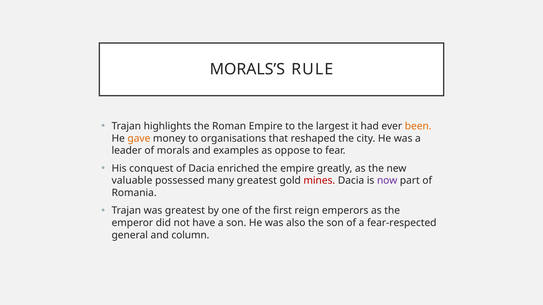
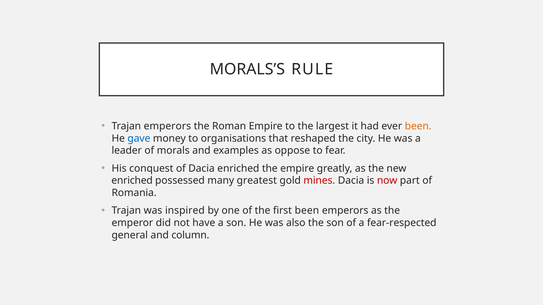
Trajan highlights: highlights -> emperors (167, 126)
gave colour: orange -> blue (139, 139)
valuable: valuable -> enriched (132, 181)
now colour: purple -> red (387, 181)
was greatest: greatest -> inspired (185, 211)
first reign: reign -> been (307, 211)
